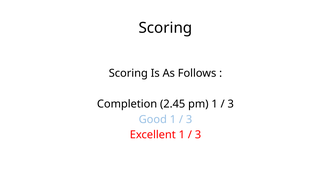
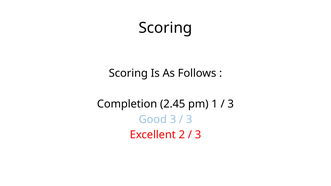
Good 1: 1 -> 3 (173, 120)
Excellent 1: 1 -> 2 (182, 135)
